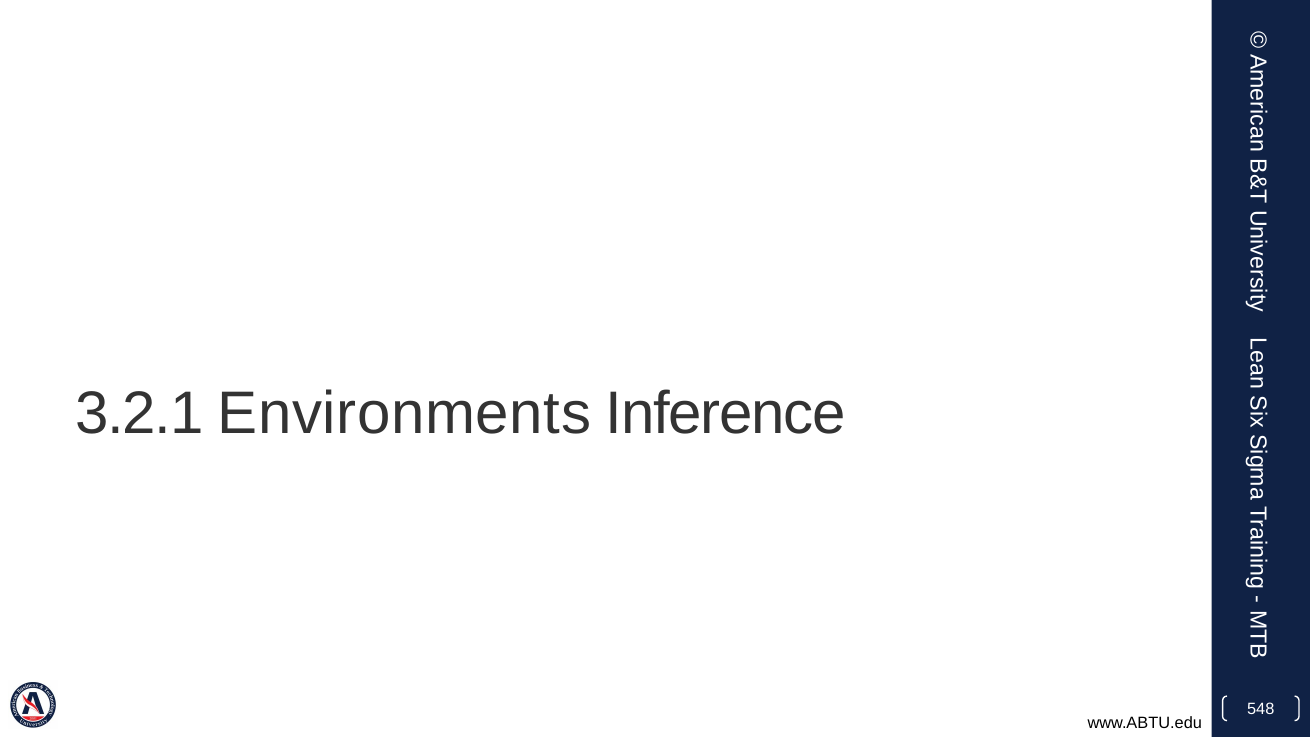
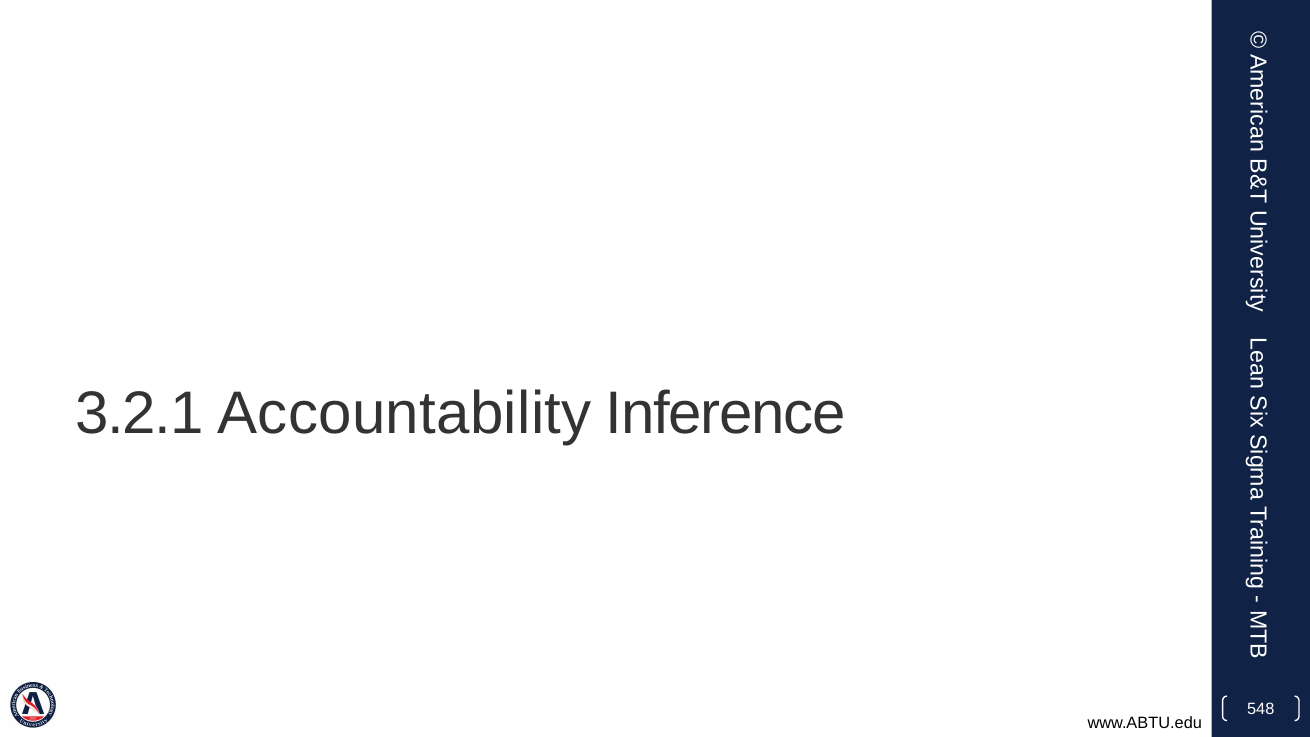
Environments: Environments -> Accountability (405, 414)
